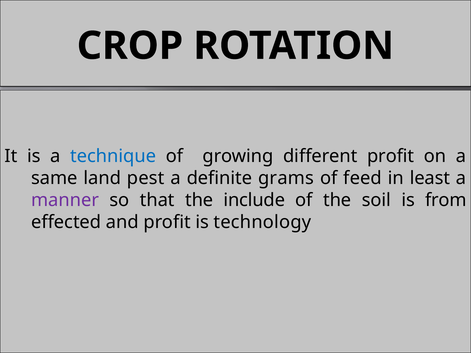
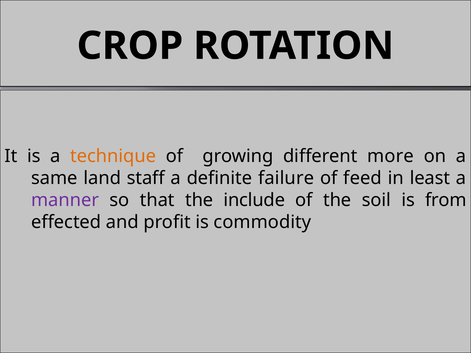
technique colour: blue -> orange (113, 156)
different profit: profit -> more (390, 156)
pest: pest -> staff (146, 178)
grams: grams -> failure (286, 178)
technology: technology -> commodity (262, 222)
